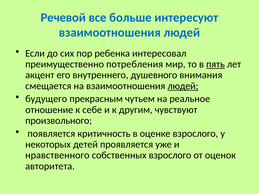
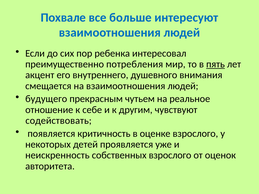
Речевой: Речевой -> Похвале (63, 18)
людей underline: present -> none (183, 86)
произвольного: произвольного -> содействовать (59, 121)
нравственного: нравственного -> неискренность (57, 155)
